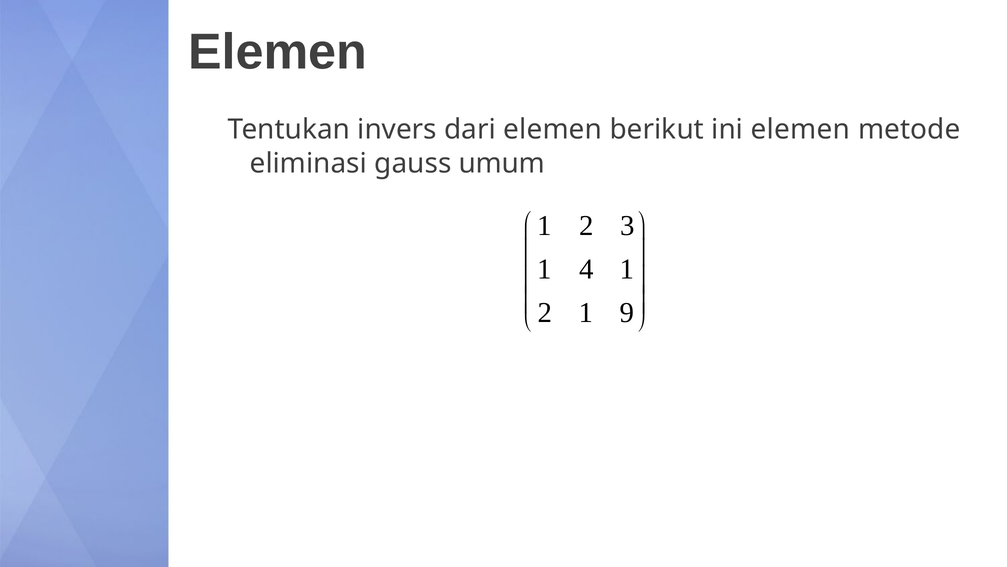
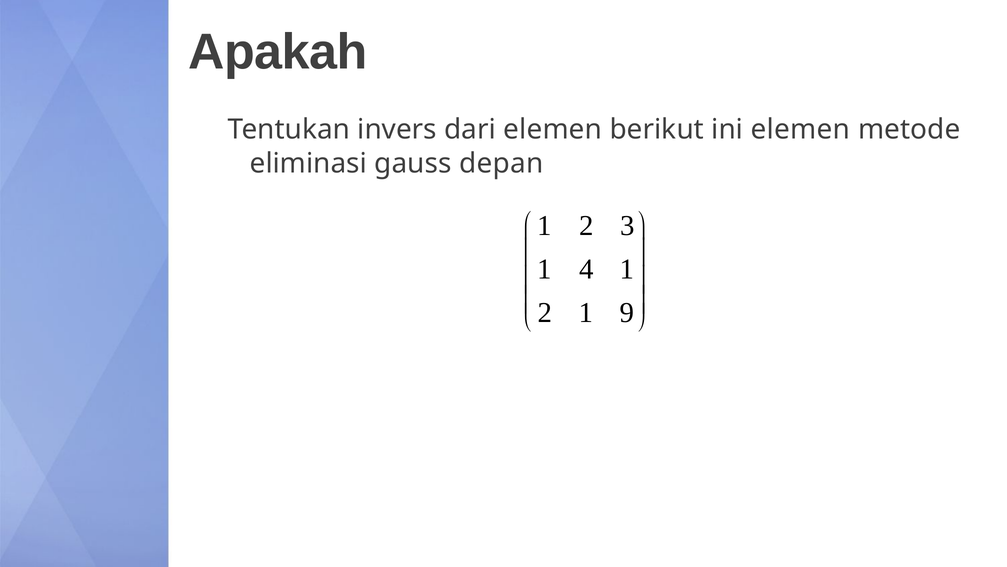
Elemen: Elemen -> Apakah (278, 52)
umum: umum -> depan (501, 163)
